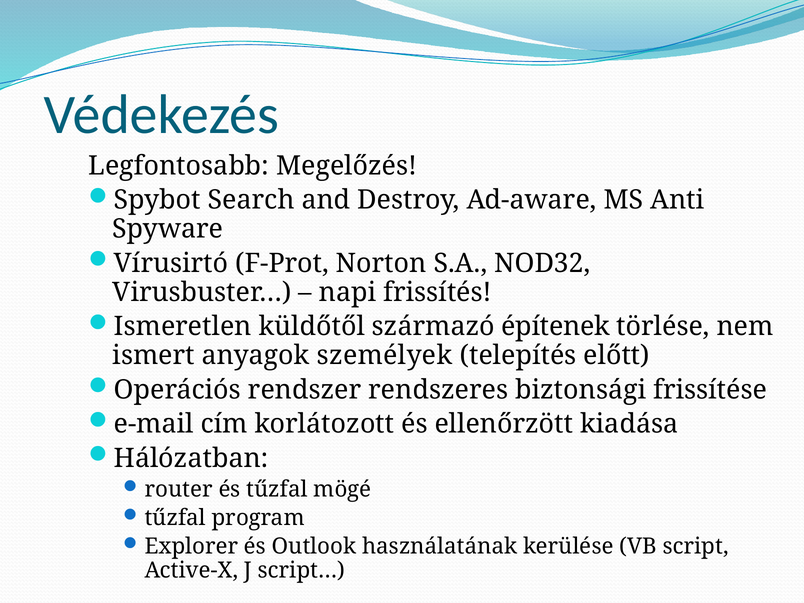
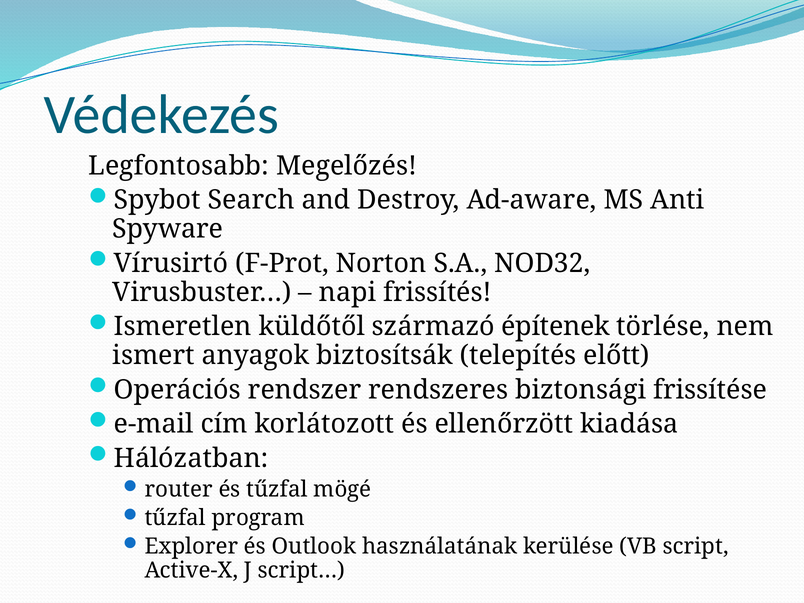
személyek: személyek -> biztosítsák (385, 355)
